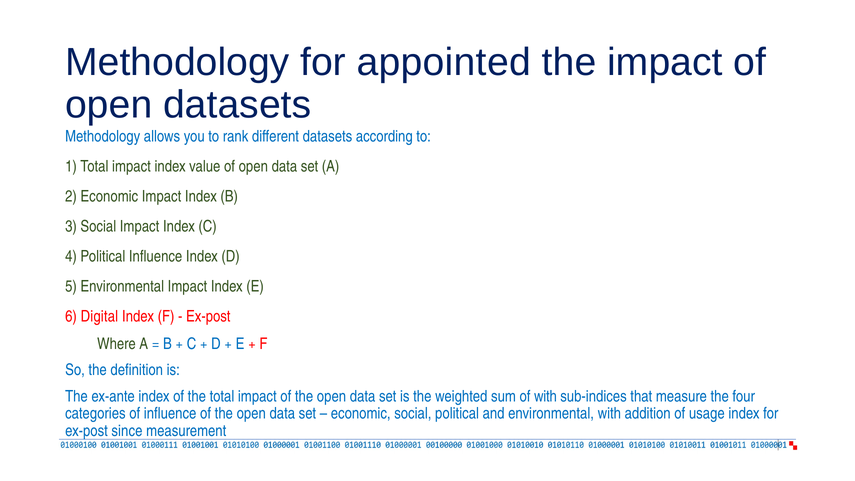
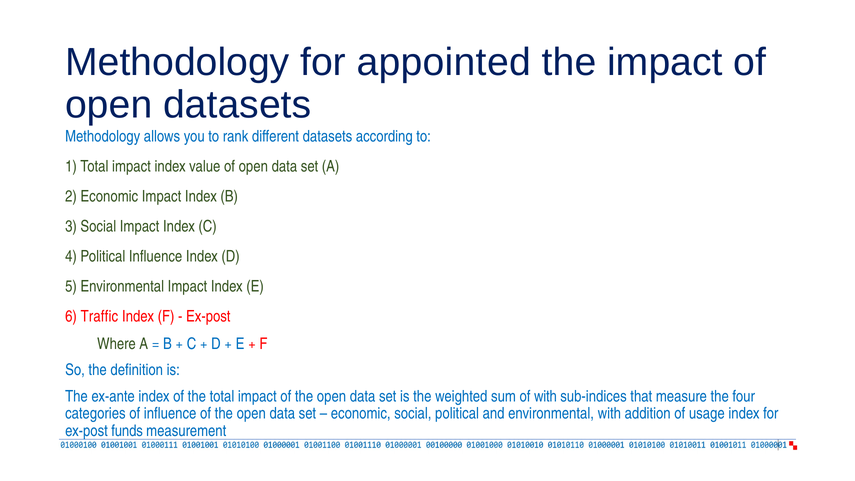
Digital: Digital -> Traffic (99, 316)
since: since -> funds (127, 431)
